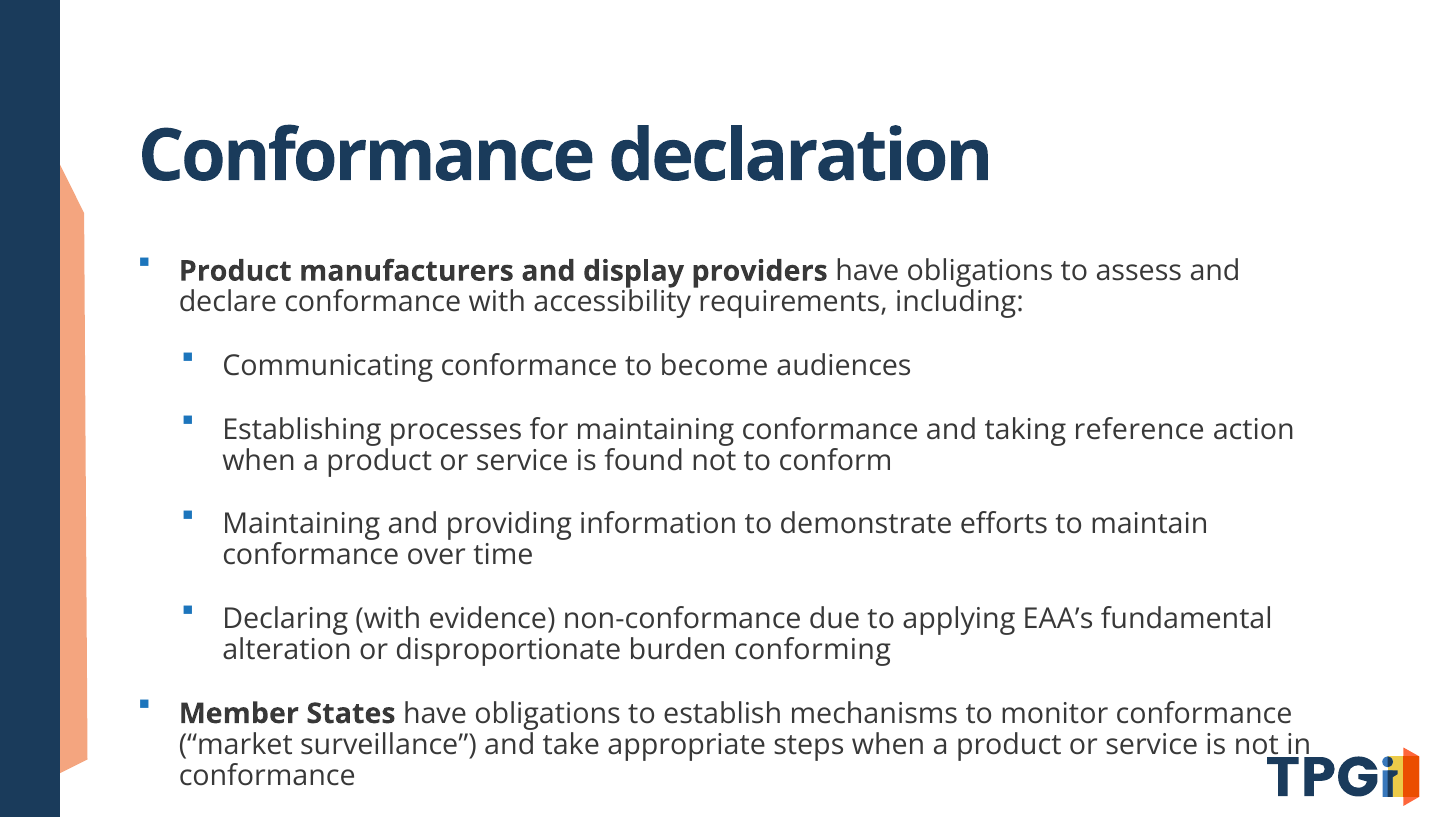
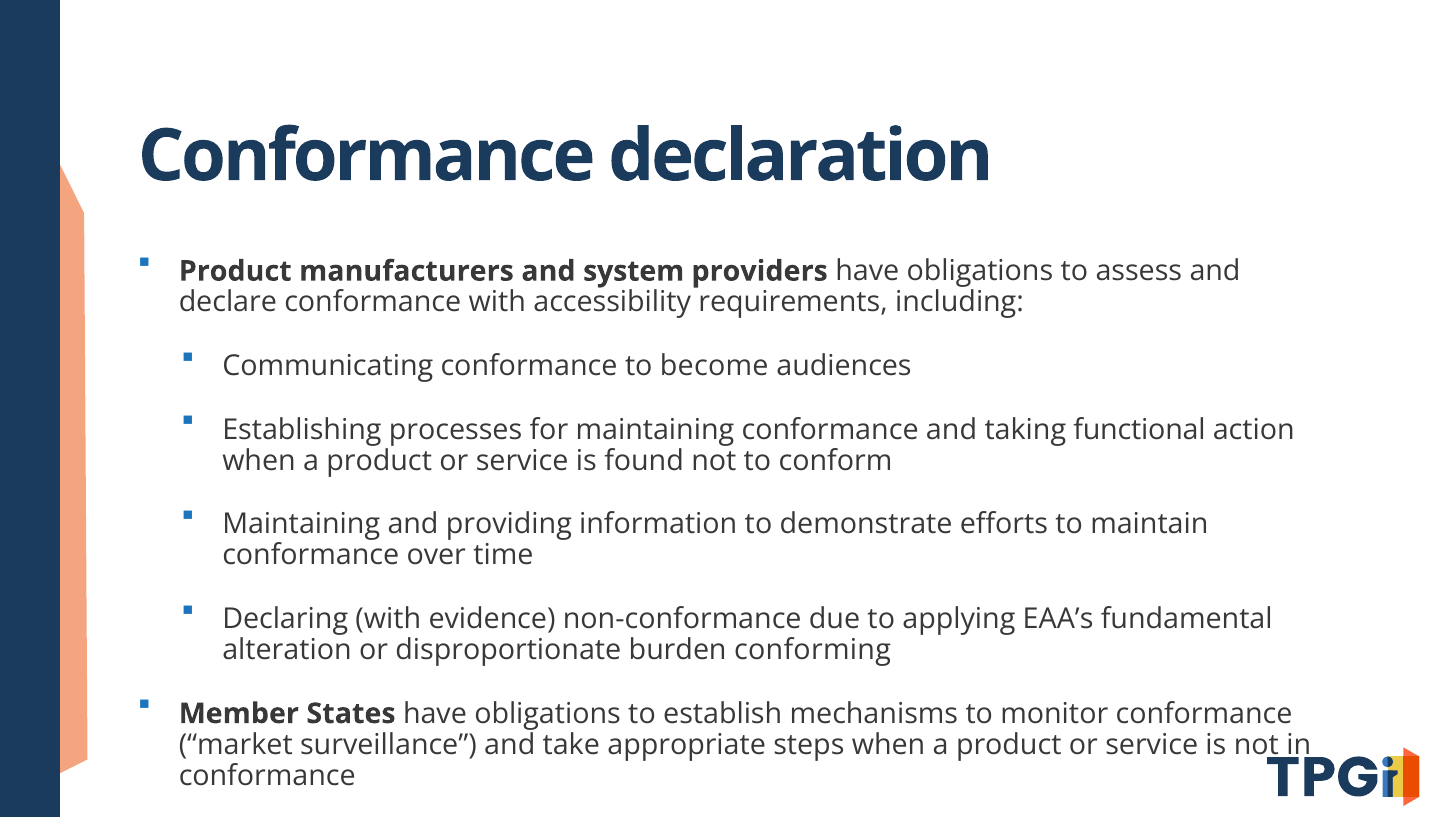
display: display -> system (634, 271)
reference: reference -> functional (1139, 429)
